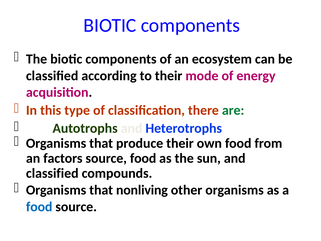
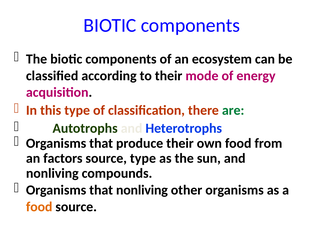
source food: food -> type (143, 158)
classified: classified -> nonliving (52, 173)
food colour: blue -> orange (39, 207)
